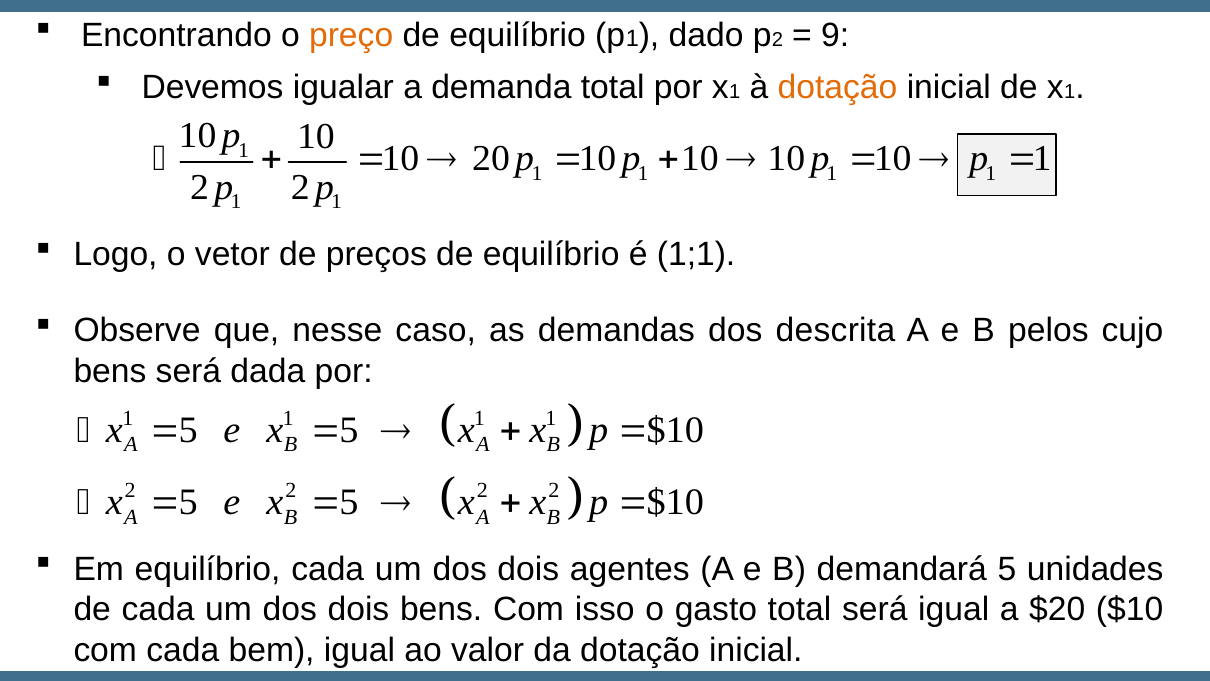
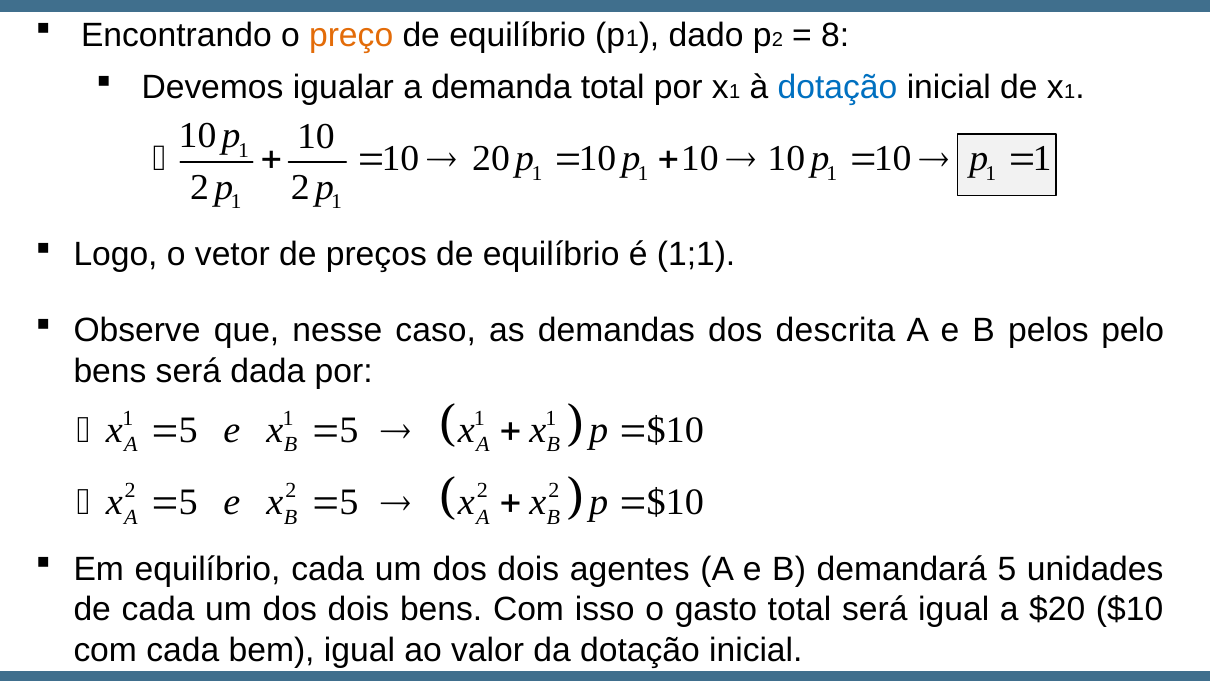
9: 9 -> 8 (835, 35)
dotação colour: orange -> blue (837, 88)
cujo: cujo -> pelo (1133, 331)
